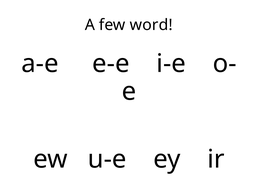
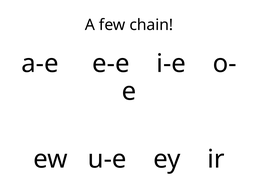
word: word -> chain (151, 25)
